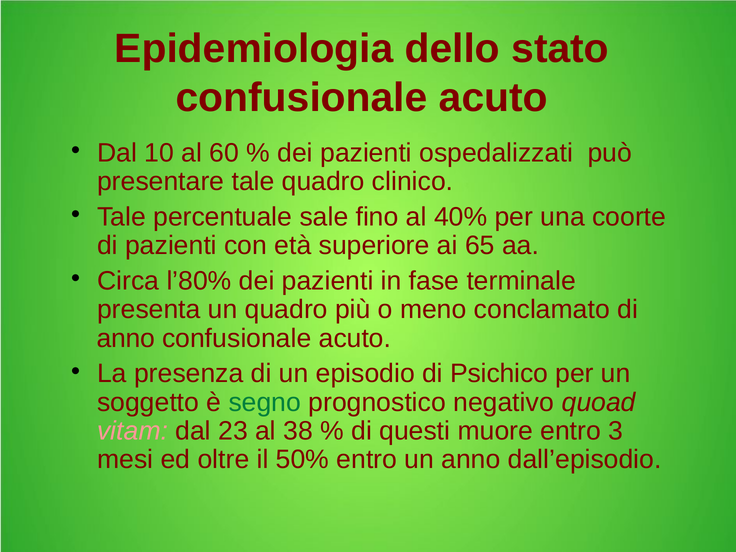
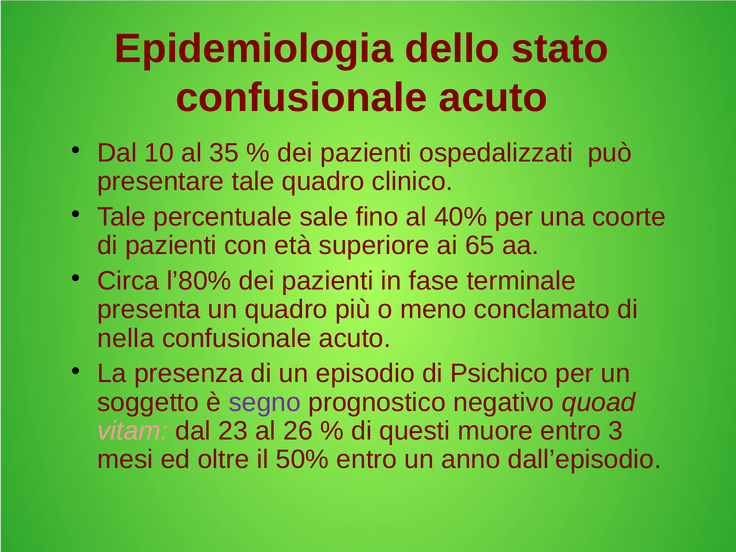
60: 60 -> 35 (224, 153)
anno: anno -> nella (126, 338)
segno colour: green -> purple (265, 402)
38: 38 -> 26 (298, 431)
